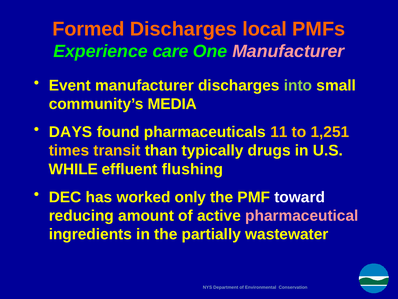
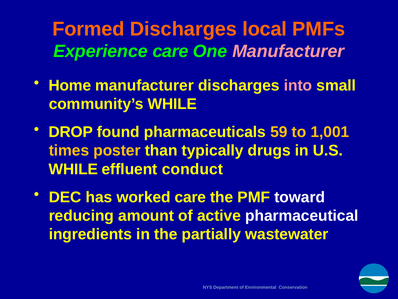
Event: Event -> Home (70, 85)
into colour: light green -> pink (298, 85)
community’s MEDIA: MEDIA -> WHILE (172, 104)
DAYS: DAYS -> DROP (71, 132)
11: 11 -> 59 (279, 132)
1,251: 1,251 -> 1,001 (330, 132)
transit: transit -> poster (117, 150)
flushing: flushing -> conduct (193, 169)
worked only: only -> care (190, 197)
pharmaceutical colour: pink -> white (302, 215)
